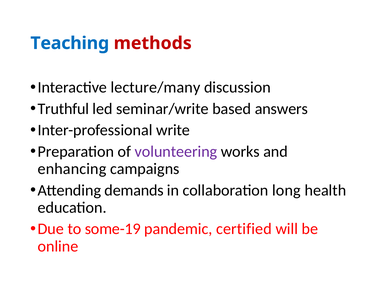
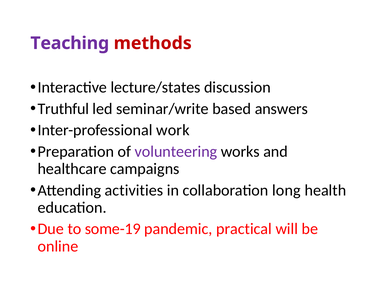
Teaching colour: blue -> purple (70, 43)
lecture/many: lecture/many -> lecture/states (156, 88)
write: write -> work (173, 130)
enhancing: enhancing -> healthcare (72, 169)
demands: demands -> activities (134, 191)
certified: certified -> practical (244, 229)
